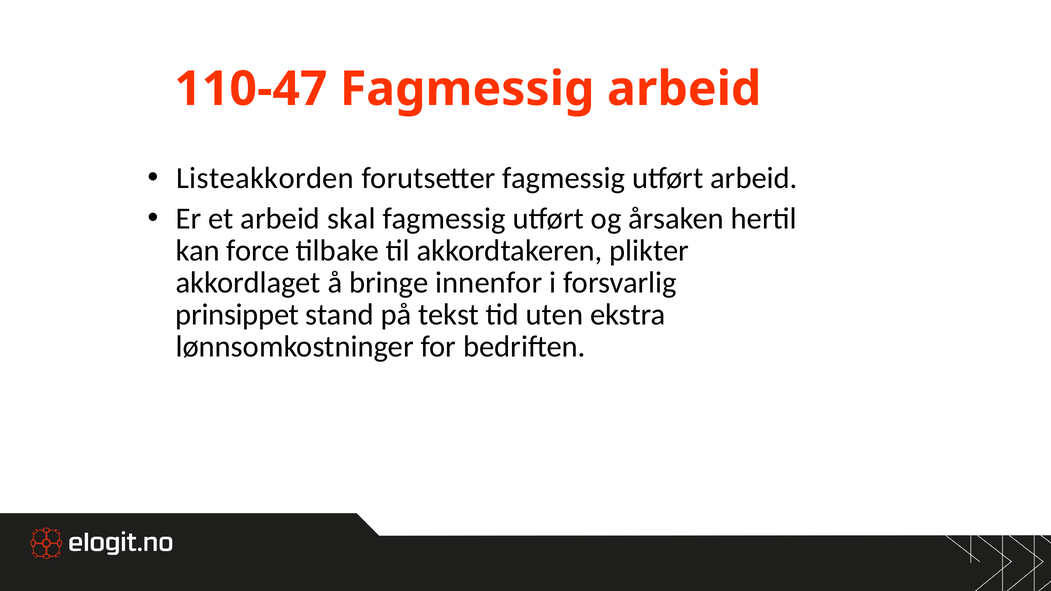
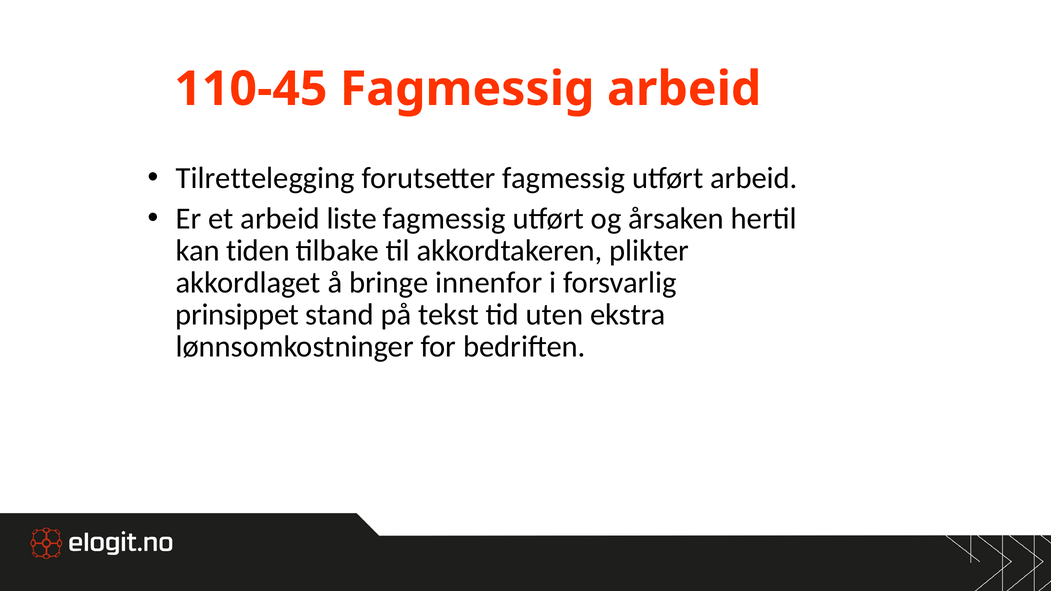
110-47: 110-47 -> 110-45 (251, 89)
Listeakkorden: Listeakkorden -> Tilrettelegging (265, 178)
skal: skal -> liste (352, 218)
force: force -> tiden (258, 250)
